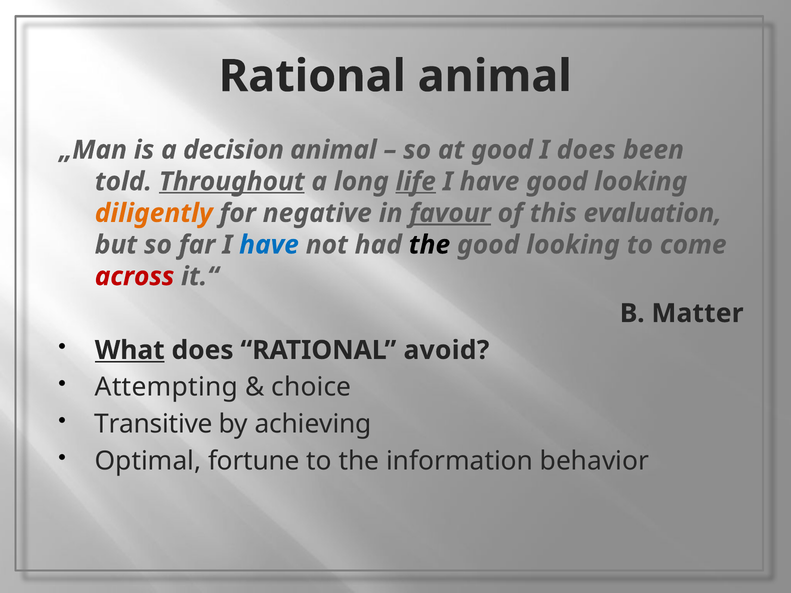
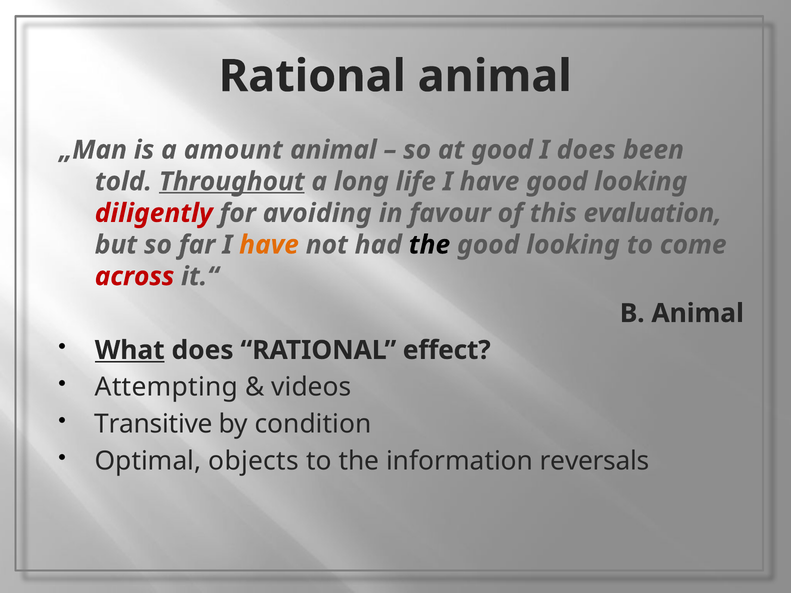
decision: decision -> amount (233, 150)
life underline: present -> none (416, 182)
diligently colour: orange -> red (154, 213)
negative: negative -> avoiding (317, 213)
favour underline: present -> none (450, 213)
have colour: blue -> orange (269, 245)
B Matter: Matter -> Animal (698, 313)
avoid: avoid -> effect (447, 350)
choice: choice -> videos (311, 387)
achieving: achieving -> condition (313, 424)
fortune: fortune -> objects (254, 461)
behavior: behavior -> reversals (595, 461)
